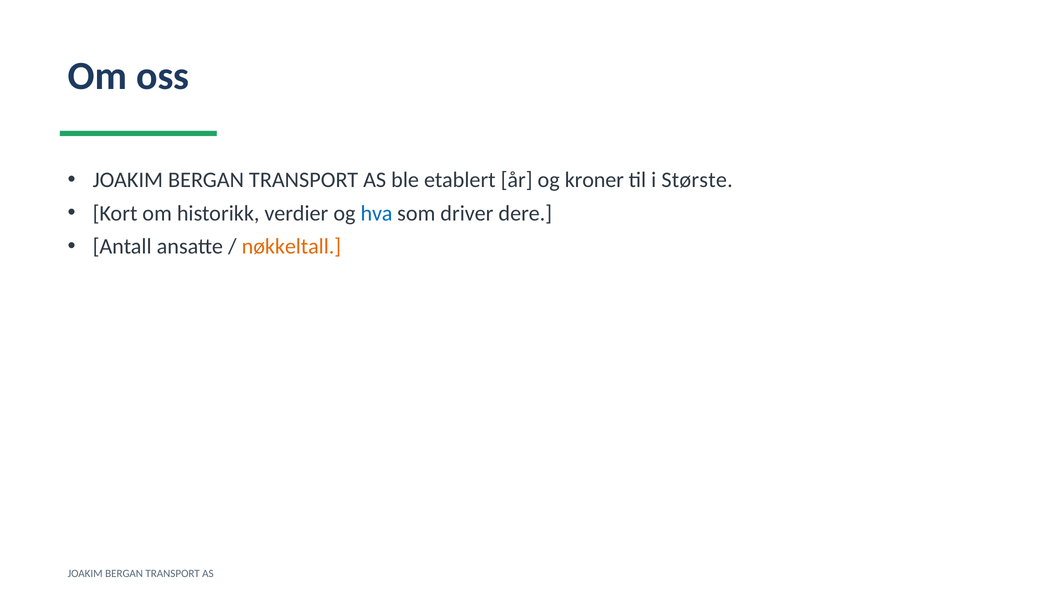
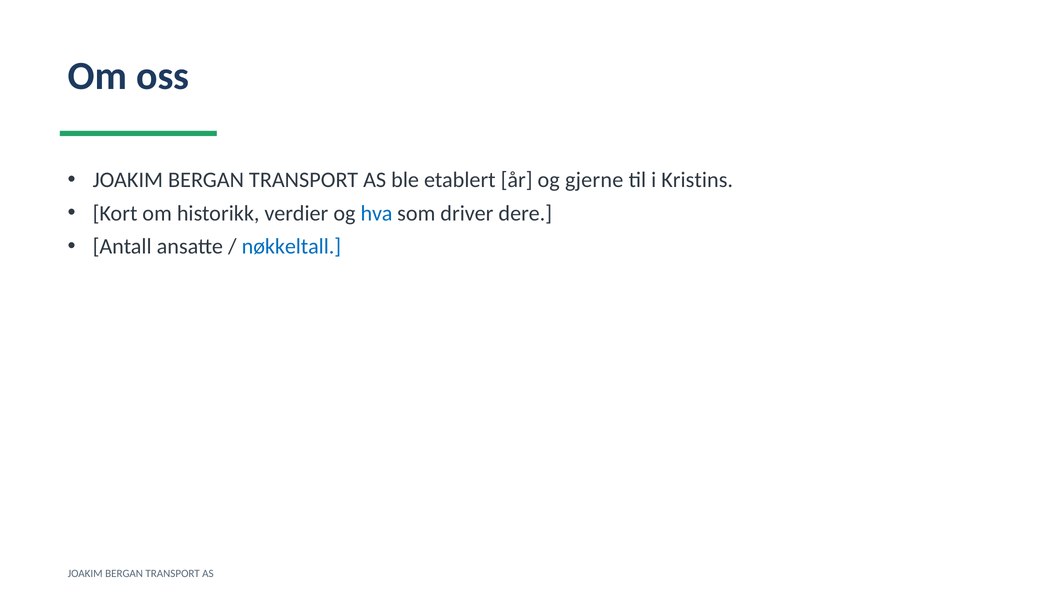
kroner: kroner -> gjerne (594, 180)
Største: Største -> Kristins (697, 180)
nøkkeltall colour: orange -> blue (291, 247)
